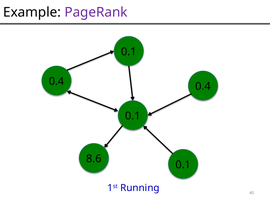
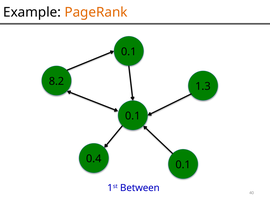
PageRank colour: purple -> orange (96, 12)
0.4: 0.4 -> 8.2 (56, 82)
0.4: 0.4 -> 1.3 (203, 87)
8.6: 8.6 -> 0.4 (94, 159)
Running: Running -> Between (140, 188)
